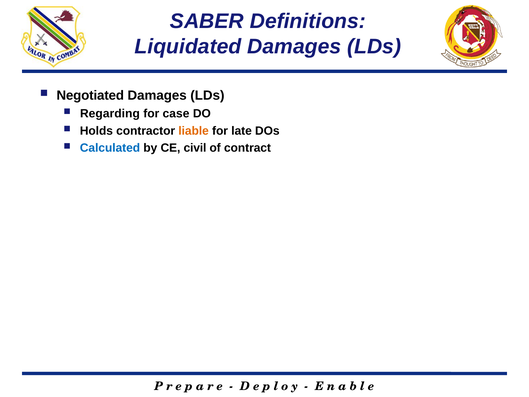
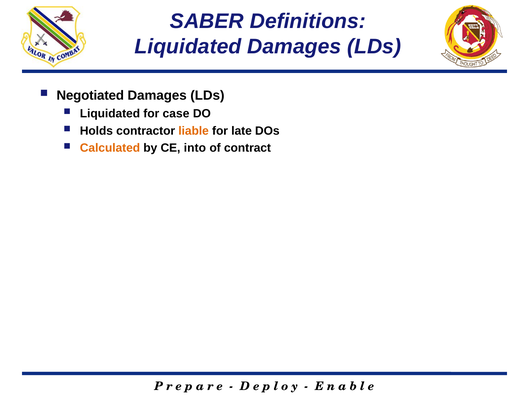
Regarding: Regarding -> Liquidated (110, 113)
Calculated colour: blue -> orange (110, 148)
civil: civil -> into (195, 148)
